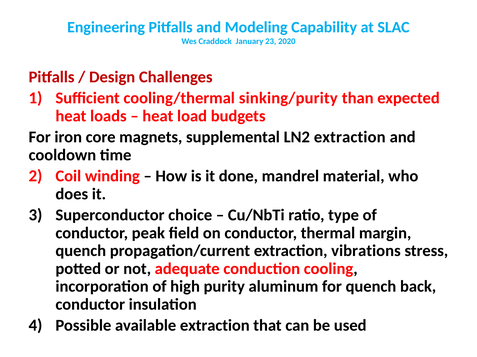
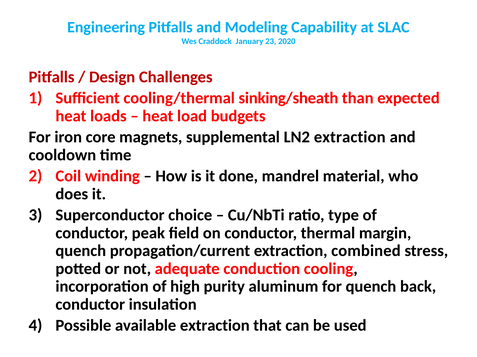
sinking/purity: sinking/purity -> sinking/sheath (288, 98)
vibrations: vibrations -> combined (366, 251)
